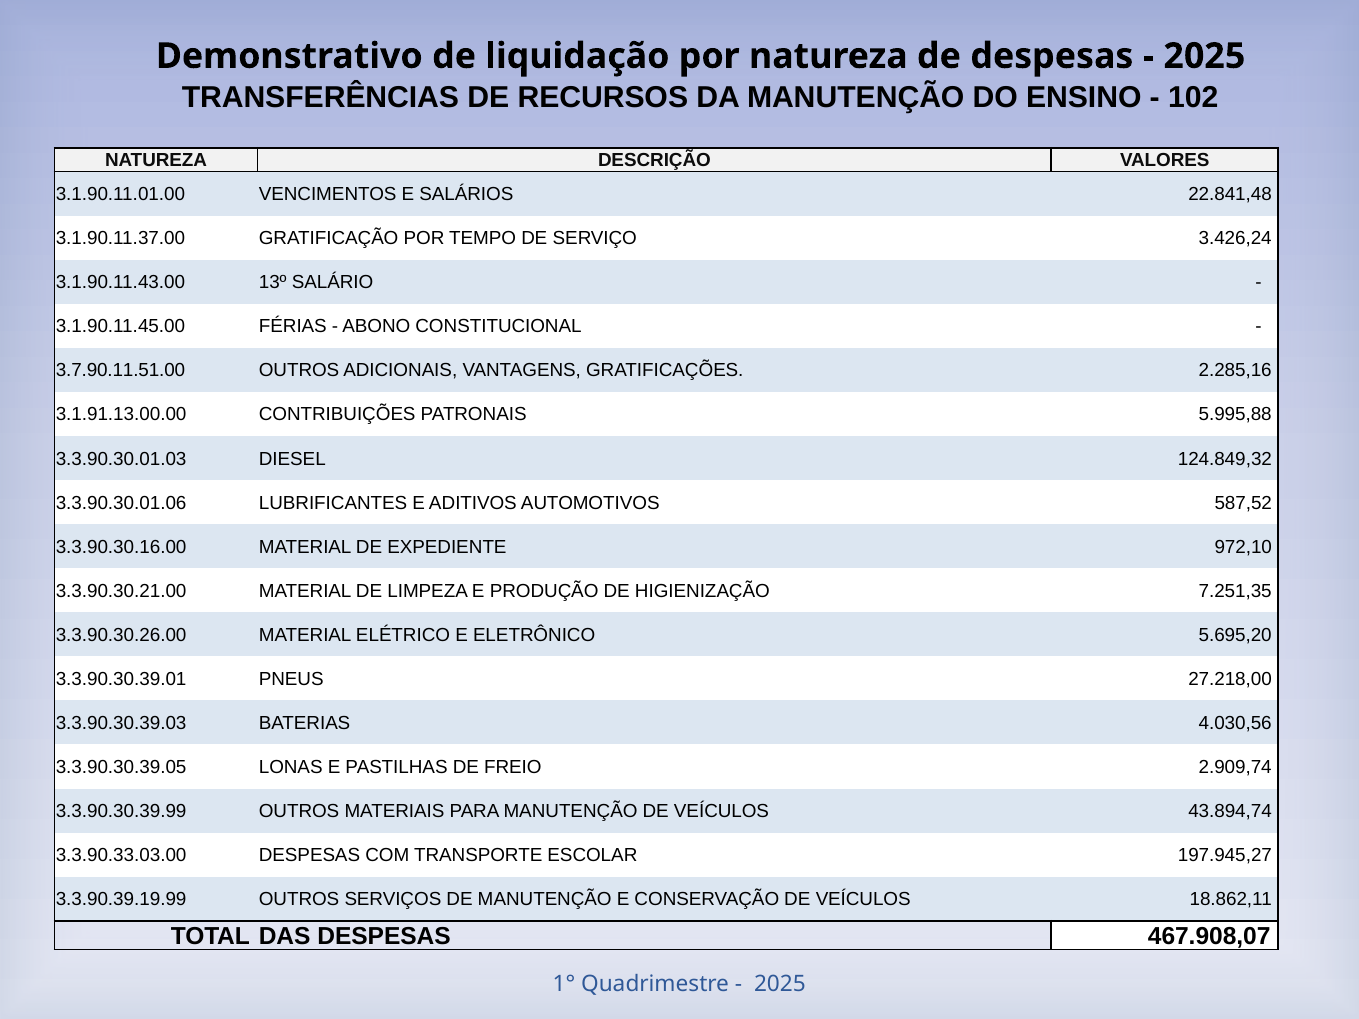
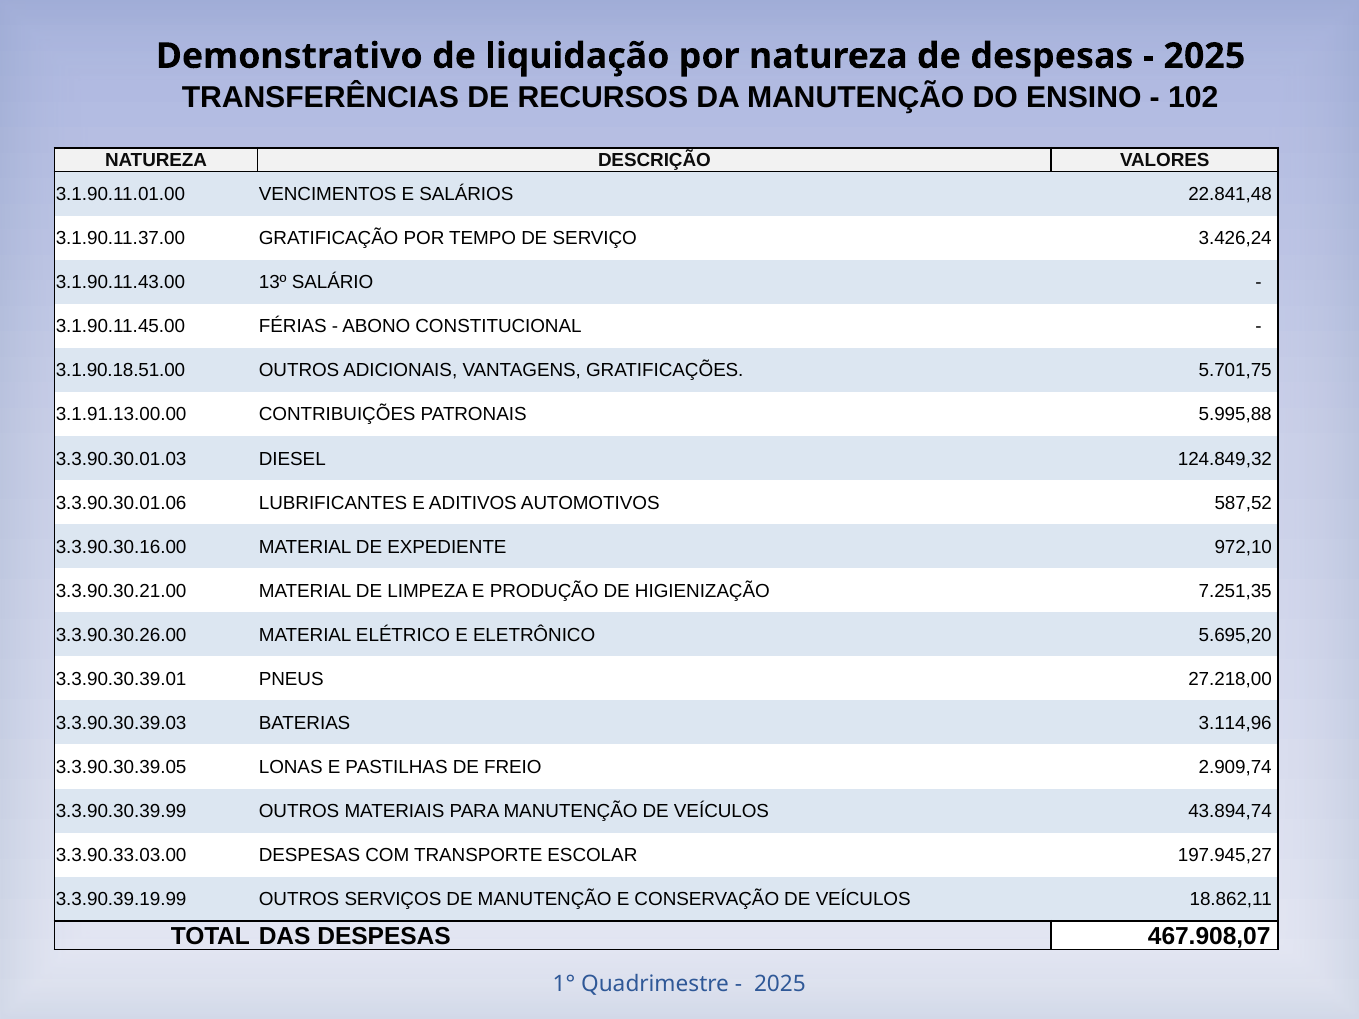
3.7.90.11.51.00: 3.7.90.11.51.00 -> 3.1.90.18.51.00 (120, 371)
2.285,16: 2.285,16 -> 5.701,75 (1235, 371)
4.030,56: 4.030,56 -> 3.114,96 (1235, 723)
